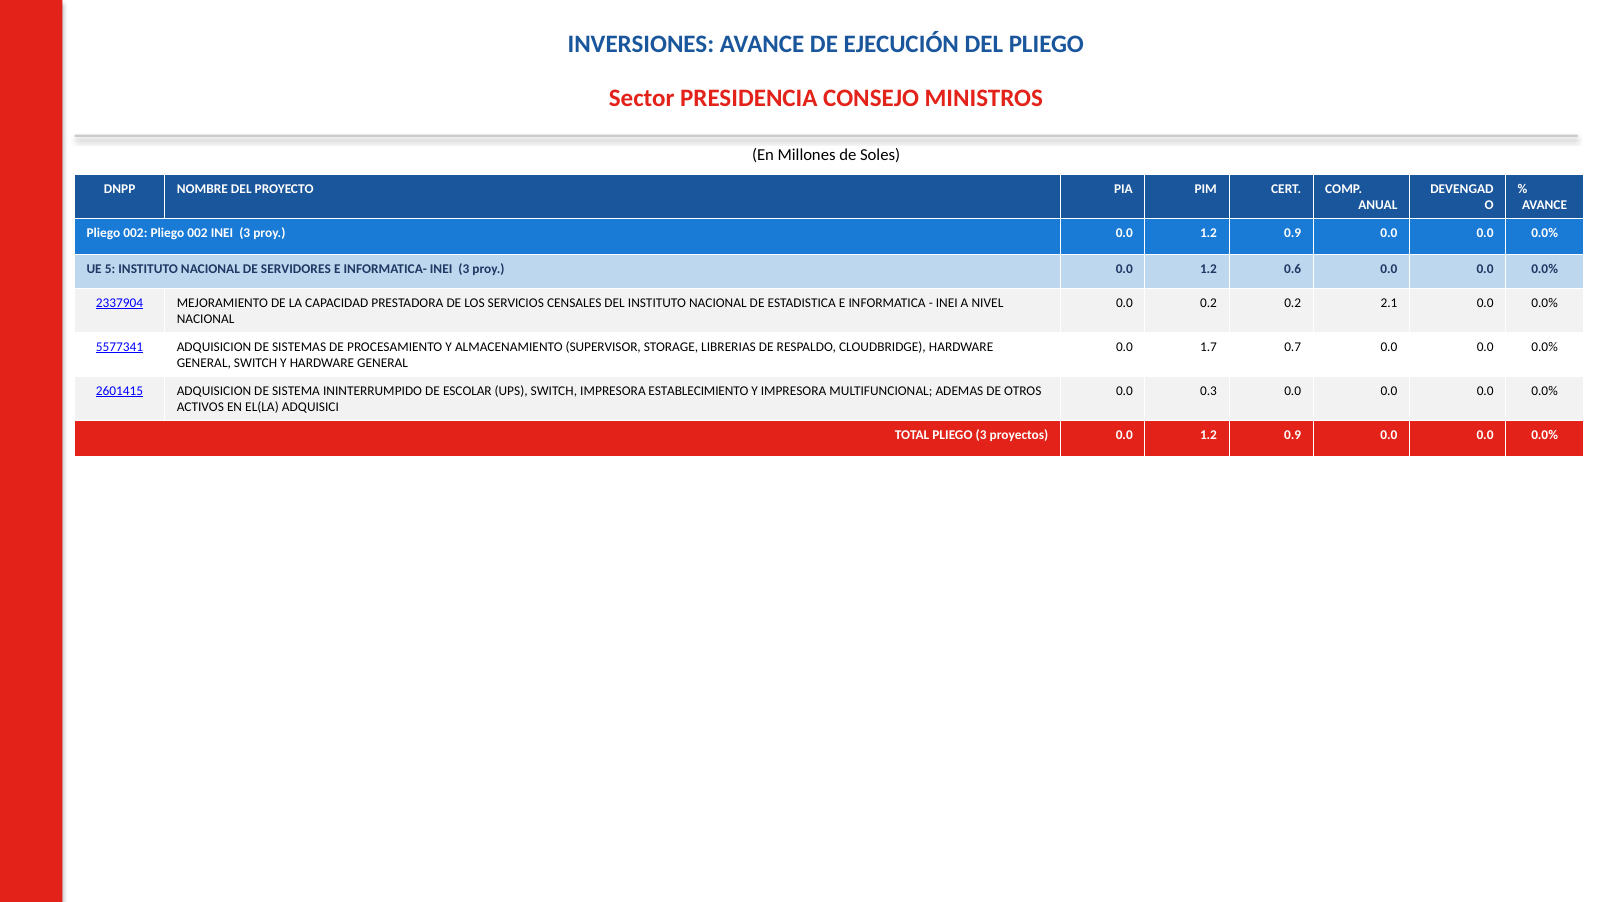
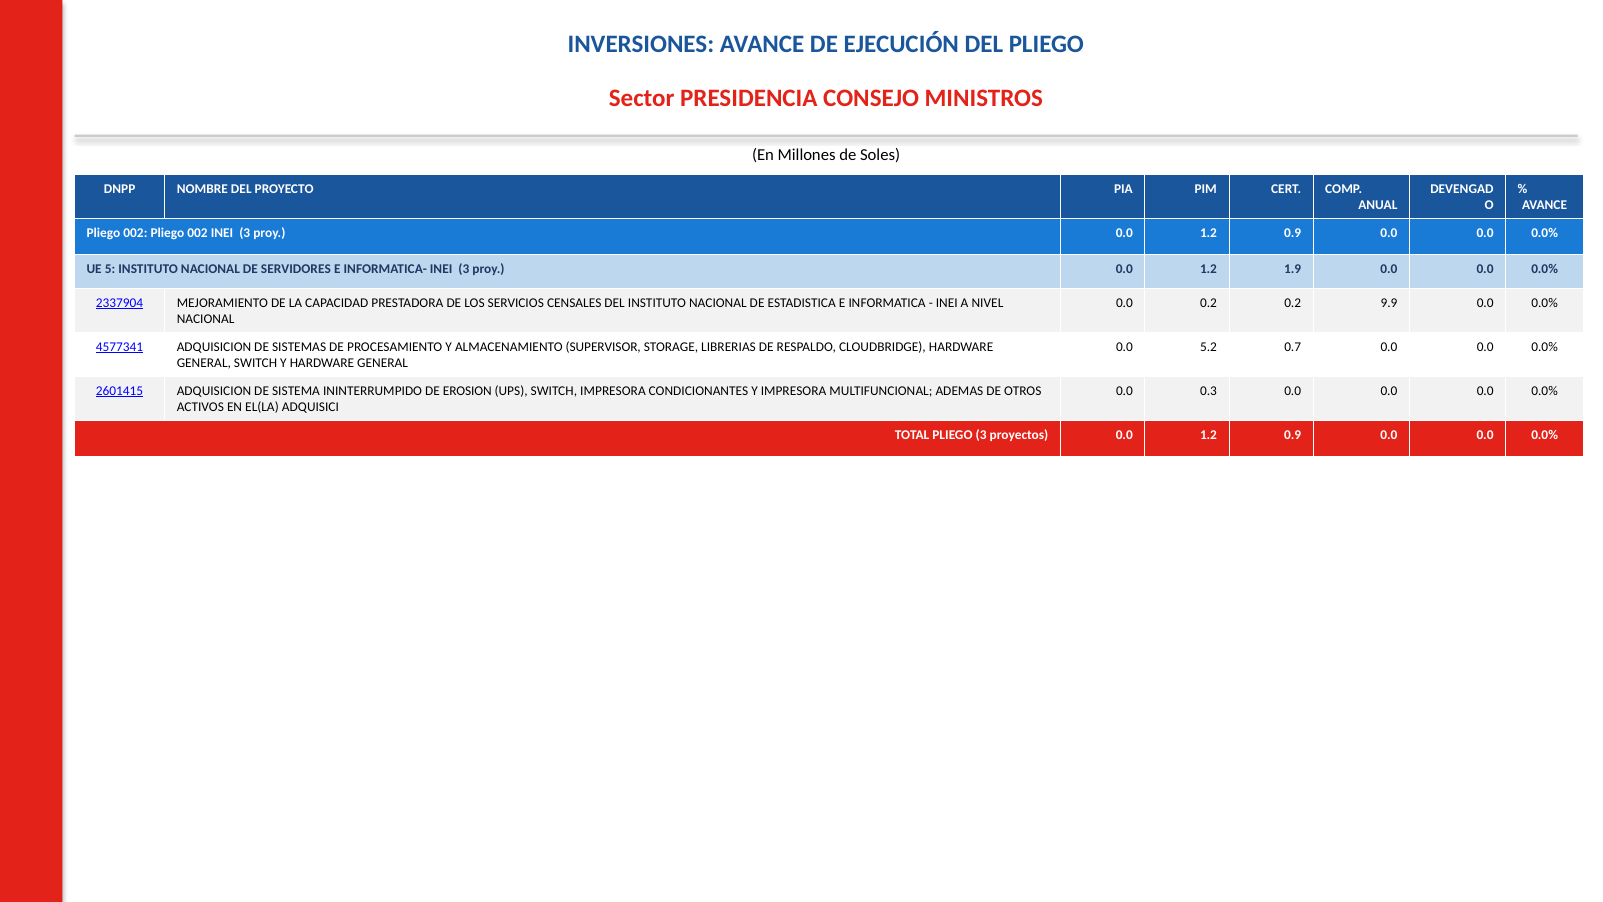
0.6: 0.6 -> 1.9 (1293, 269)
2.1: 2.1 -> 9.9 (1389, 303)
5577341: 5577341 -> 4577341 (120, 347)
1.7: 1.7 -> 5.2 (1209, 347)
ESCOLAR: ESCOLAR -> EROSION (467, 391)
ESTABLECIMIENTO: ESTABLECIMIENTO -> CONDICIONANTES (698, 391)
